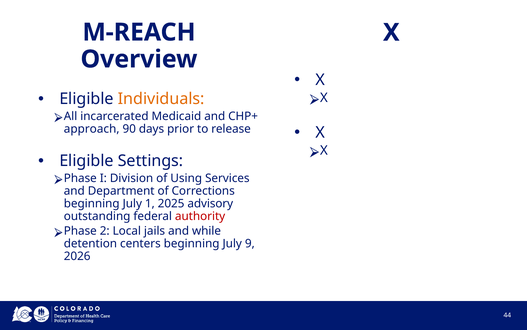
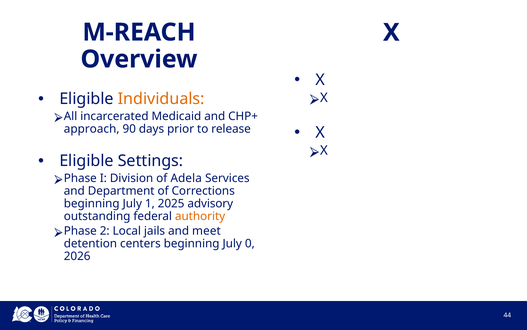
Using: Using -> Adela (186, 178)
authority colour: red -> orange (200, 216)
while: while -> meet (206, 231)
9: 9 -> 0 (250, 243)
